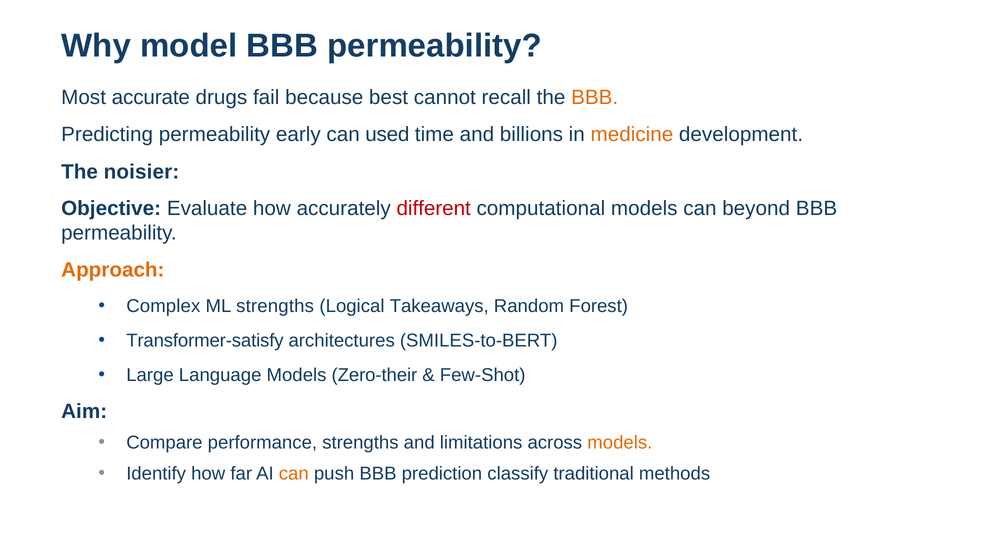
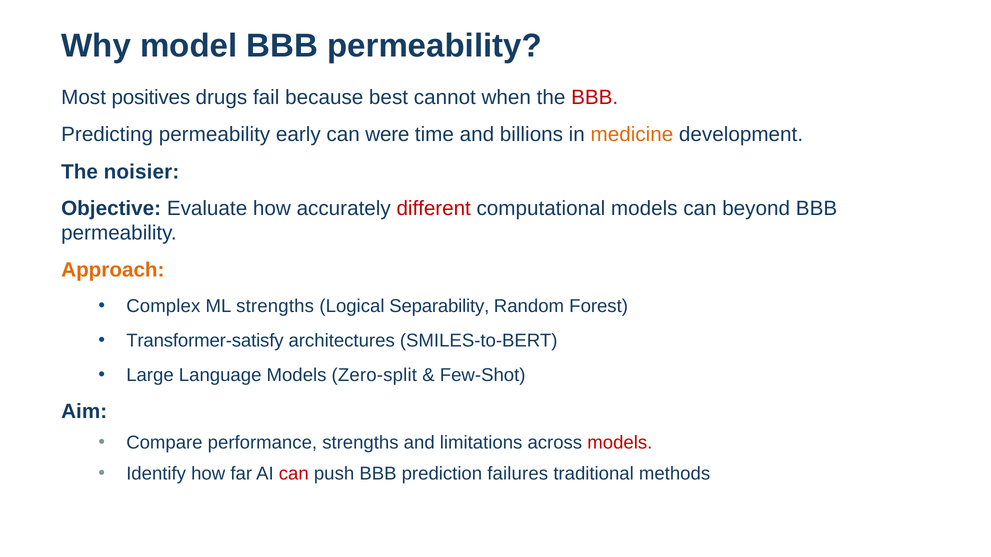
accurate: accurate -> positives (151, 98)
recall: recall -> when (506, 98)
BBB colour: orange -> red (595, 98)
used: used -> were (387, 135)
Takeaways: Takeaways -> Separability (439, 306)
Zero-their: Zero-their -> Zero-split (374, 375)
models colour: orange -> red (620, 443)
can colour: orange -> red (294, 474)
classify: classify -> failures (518, 474)
